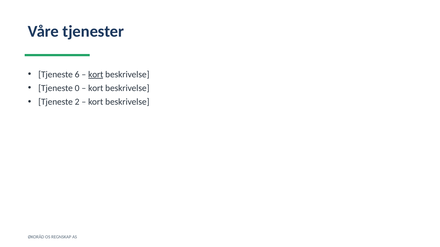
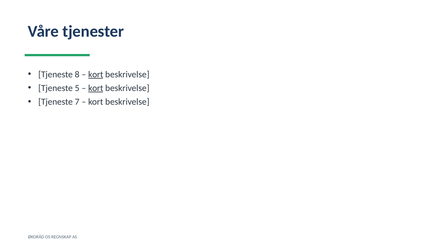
6: 6 -> 8 (77, 75)
0: 0 -> 5 (77, 88)
kort underline: none -> present (96, 88)
2: 2 -> 7 (77, 102)
